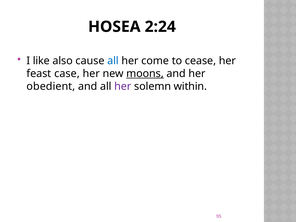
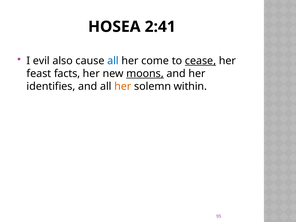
2:24: 2:24 -> 2:41 (160, 27)
like: like -> evil (41, 61)
cease underline: none -> present (200, 61)
case: case -> facts (67, 74)
obedient: obedient -> identifies (51, 86)
her colour: purple -> orange (123, 86)
